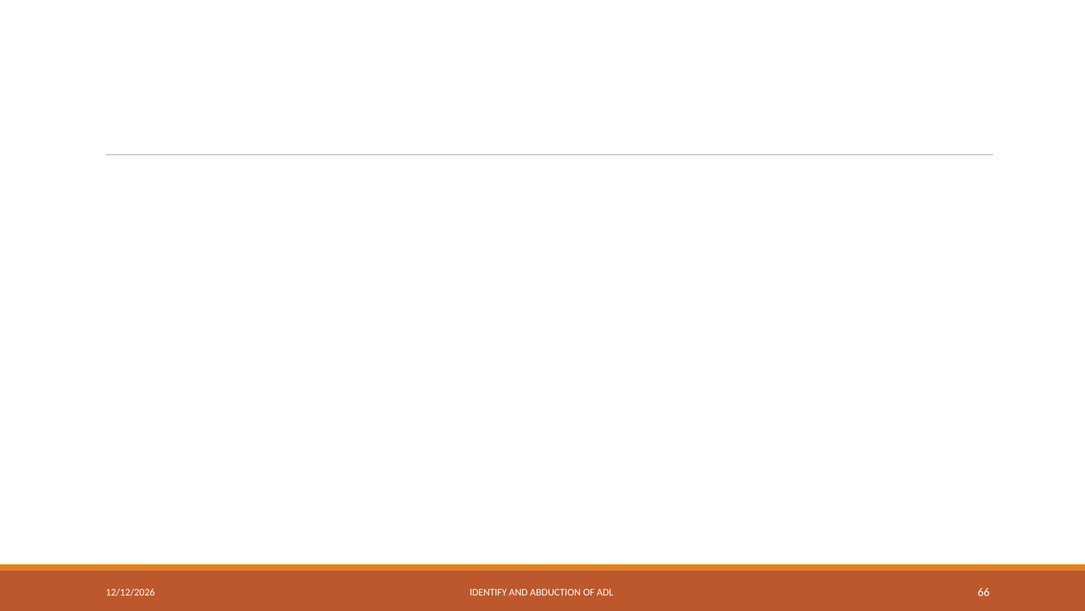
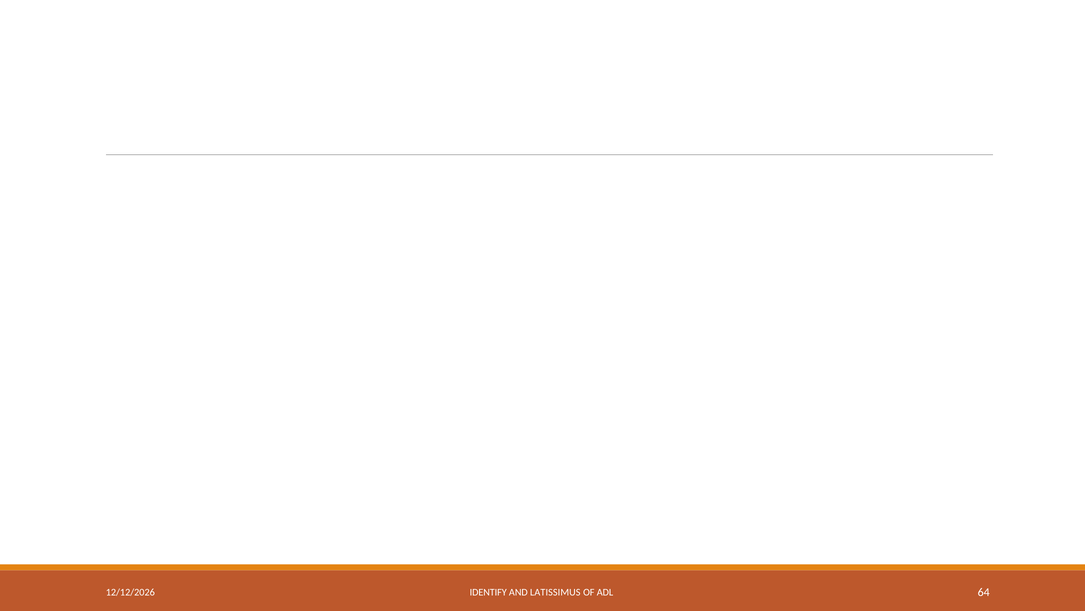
ABDUCTION: ABDUCTION -> LATISSIMUS (555, 592)
66: 66 -> 64 (984, 592)
